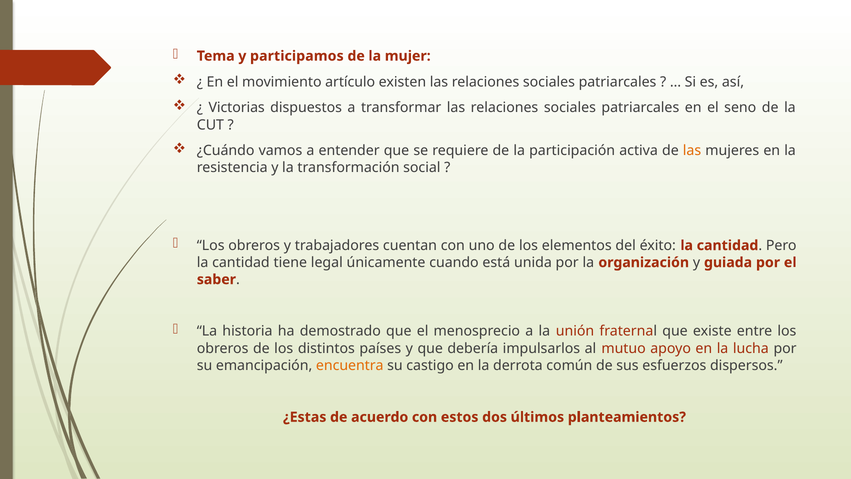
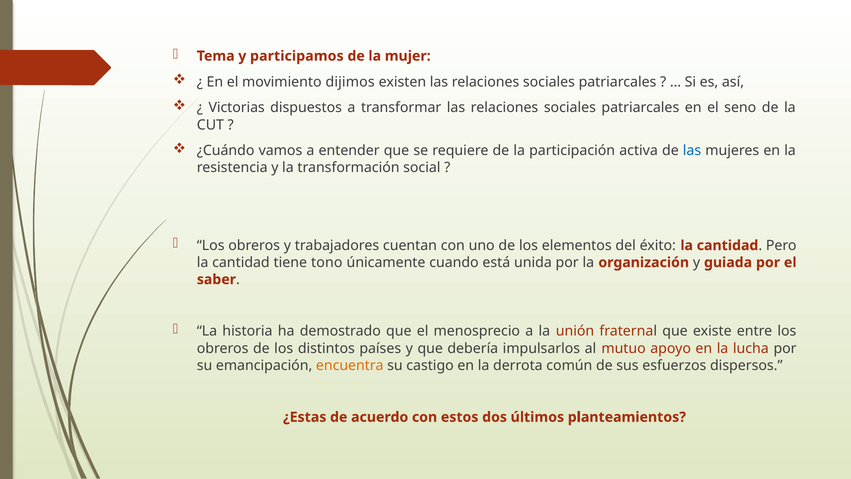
artículo: artículo -> dijimos (350, 82)
las colour: orange -> blue (692, 151)
legal: legal -> tono (327, 262)
